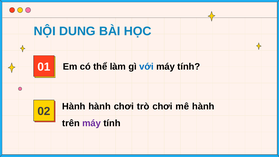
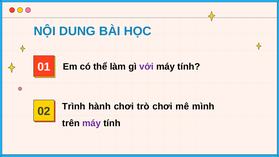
với colour: blue -> purple (146, 67)
Hành: Hành -> Trình (74, 106)
mê hành: hành -> mình (203, 106)
